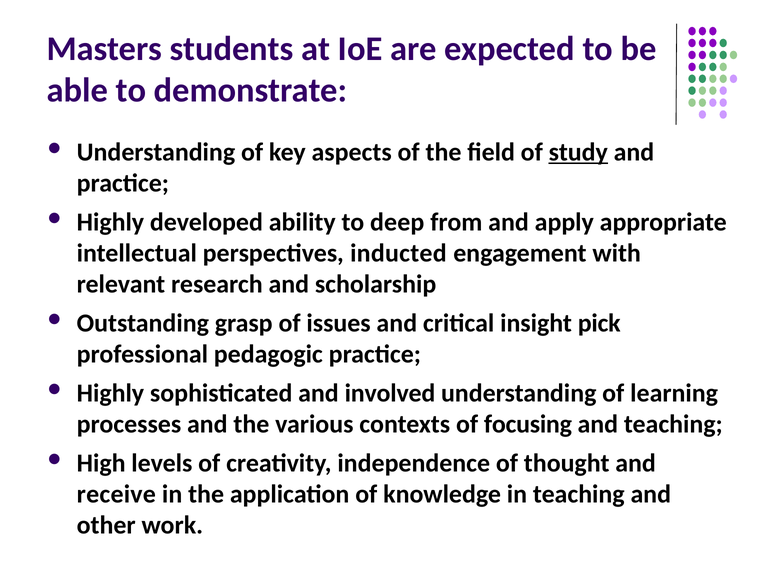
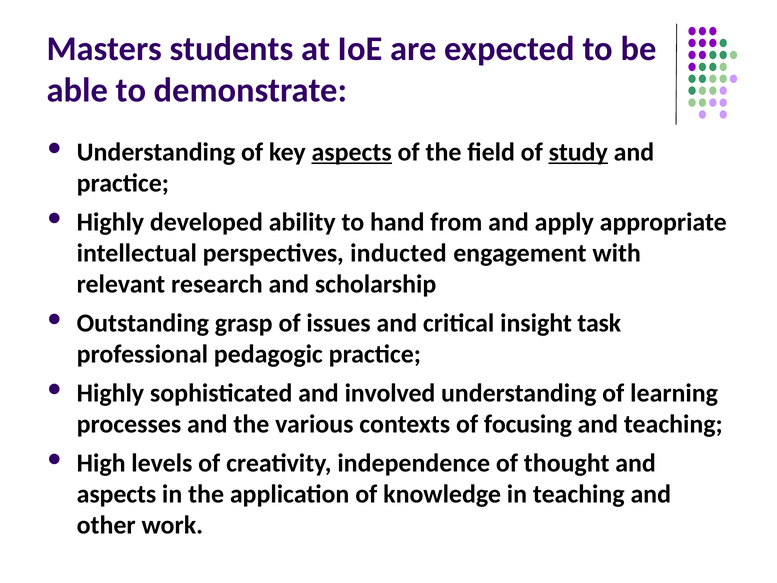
aspects underline: none -> present (352, 152)
deep: deep -> hand (397, 222)
pick: pick -> task (599, 323)
receive: receive -> aspects (116, 494)
